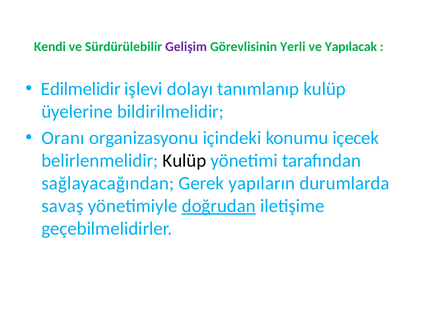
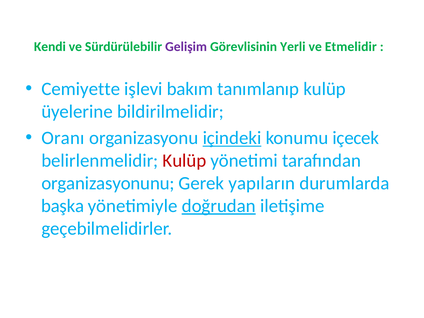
Yapılacak: Yapılacak -> Etmelidir (351, 47)
Edilmelidir: Edilmelidir -> Cemiyette (81, 89)
dolayı: dolayı -> bakım (190, 89)
içindeki underline: none -> present (232, 138)
Kulüp colour: black -> red (184, 161)
sağlayacağından: sağlayacağından -> organizasyonunu (108, 183)
savaş: savaş -> başka (63, 206)
